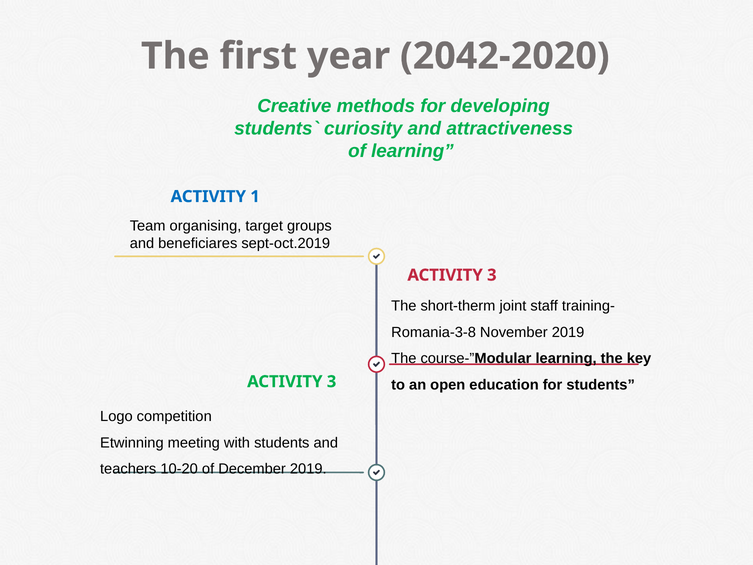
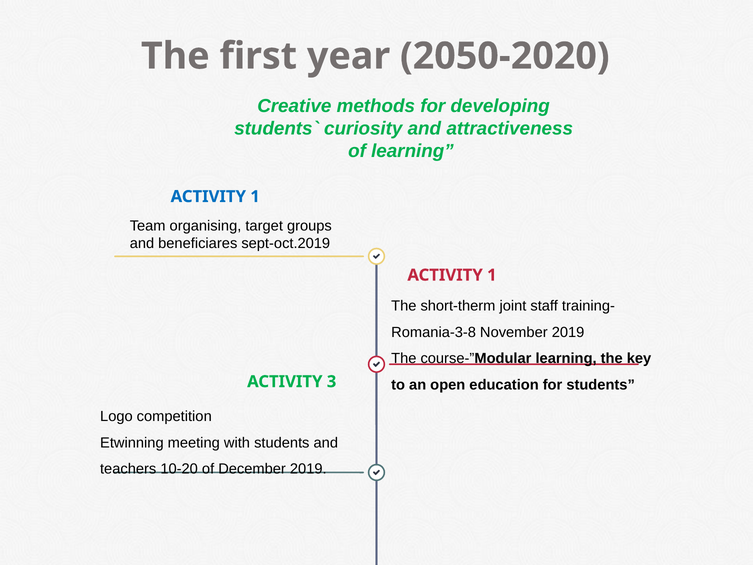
2042-2020: 2042-2020 -> 2050-2020 (505, 56)
3: 3 -> 1 (492, 275)
